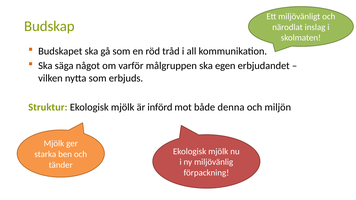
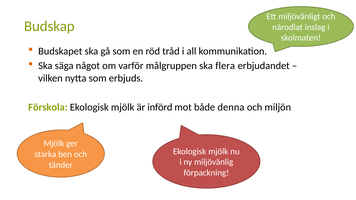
egen: egen -> flera (225, 66)
Struktur: Struktur -> Förskola (48, 107)
